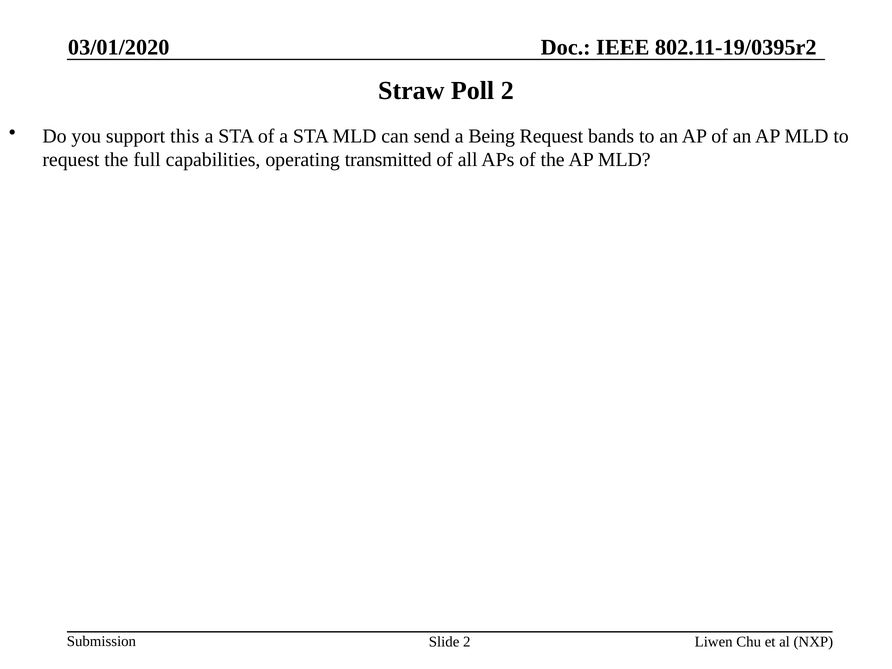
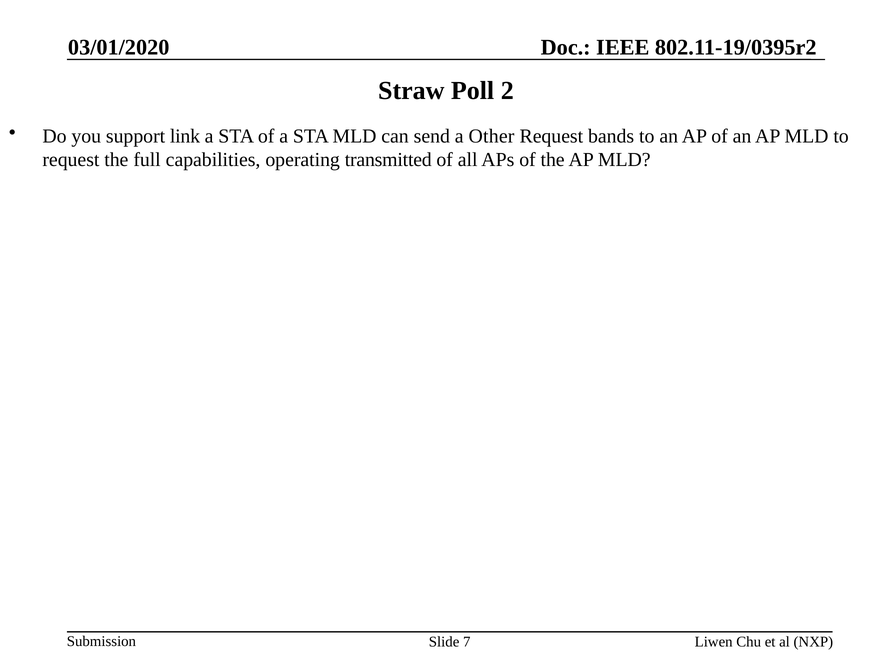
this: this -> link (185, 136)
Being: Being -> Other (492, 136)
Slide 2: 2 -> 7 (467, 642)
